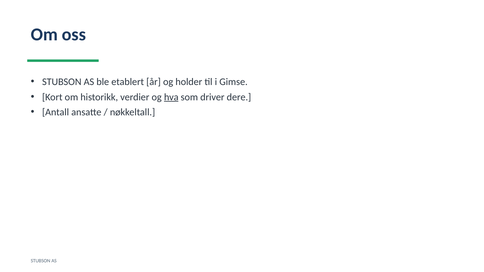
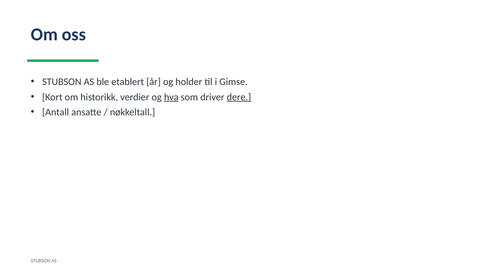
dere underline: none -> present (239, 97)
